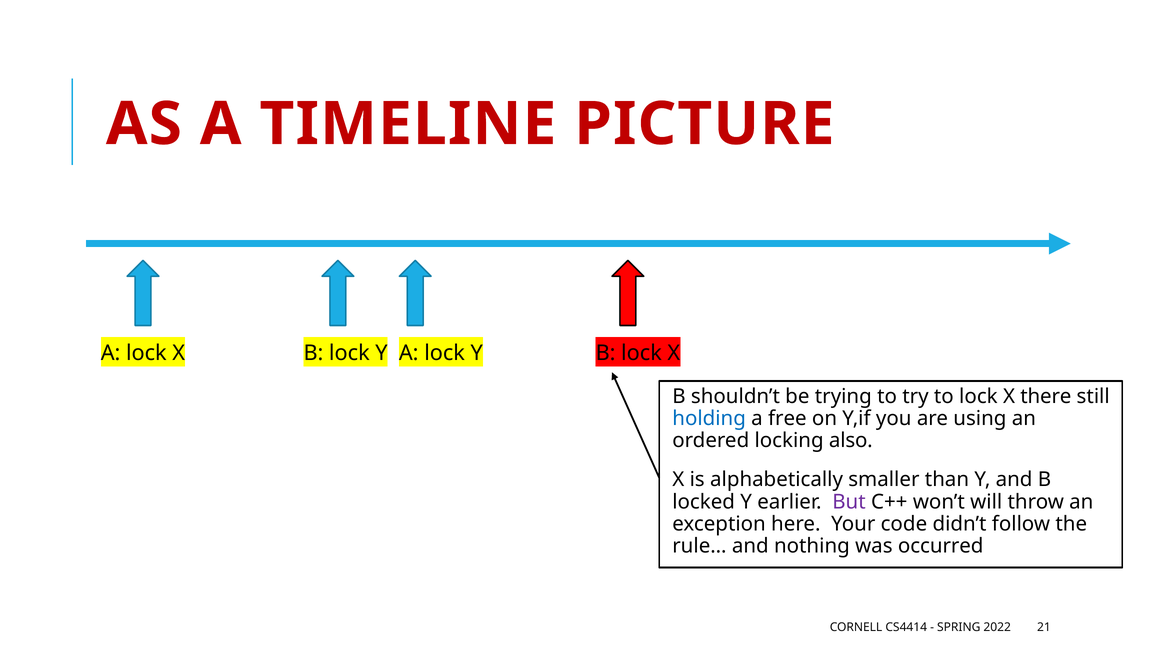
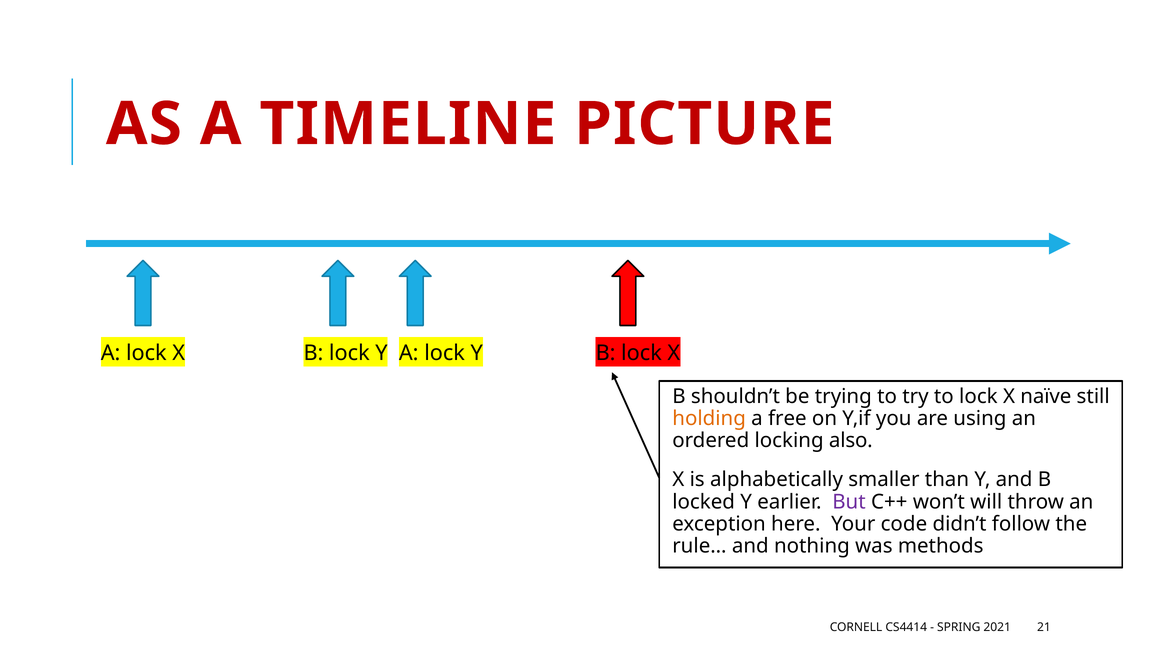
there: there -> naïve (1046, 396)
holding colour: blue -> orange (709, 418)
occurred: occurred -> methods (941, 546)
2022: 2022 -> 2021 (997, 627)
